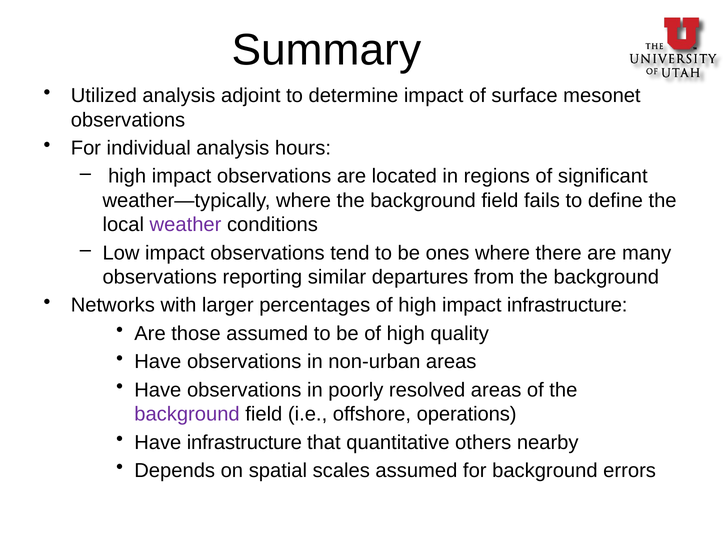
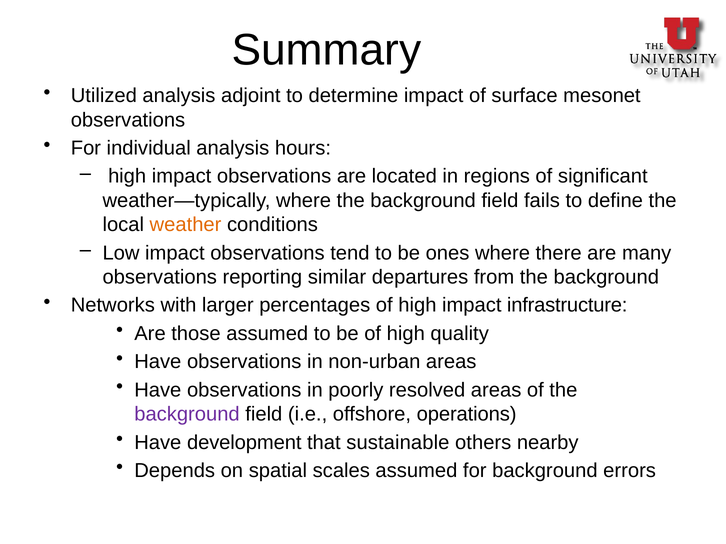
weather colour: purple -> orange (186, 225)
Have infrastructure: infrastructure -> development (244, 443)
quantitative: quantitative -> sustainable (398, 443)
